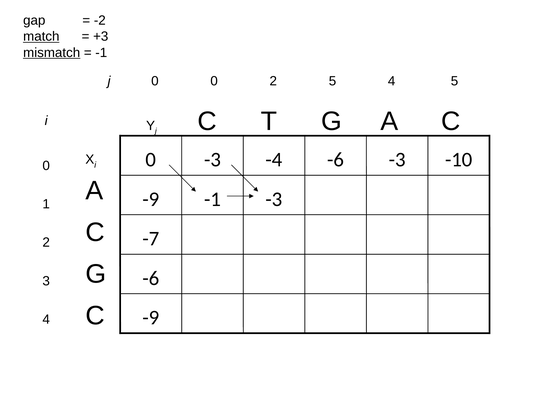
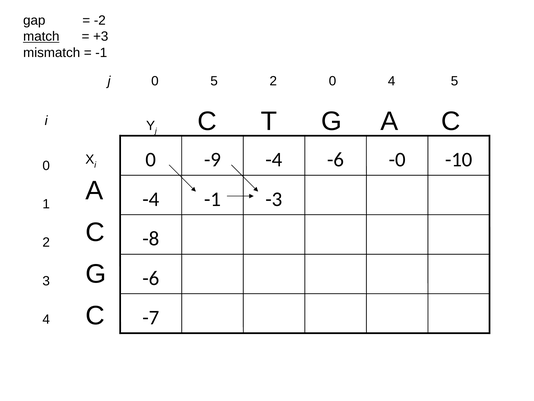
mismatch underline: present -> none (52, 53)
0 0: 0 -> 5 (214, 81)
2 5: 5 -> 0 (332, 81)
-3: -3 -> -9 (212, 160)
-3: -3 -> -0 (397, 160)
-9: -9 -> -4 (151, 199)
-7: -7 -> -8 (151, 238)
-9: -9 -> -7 (151, 317)
